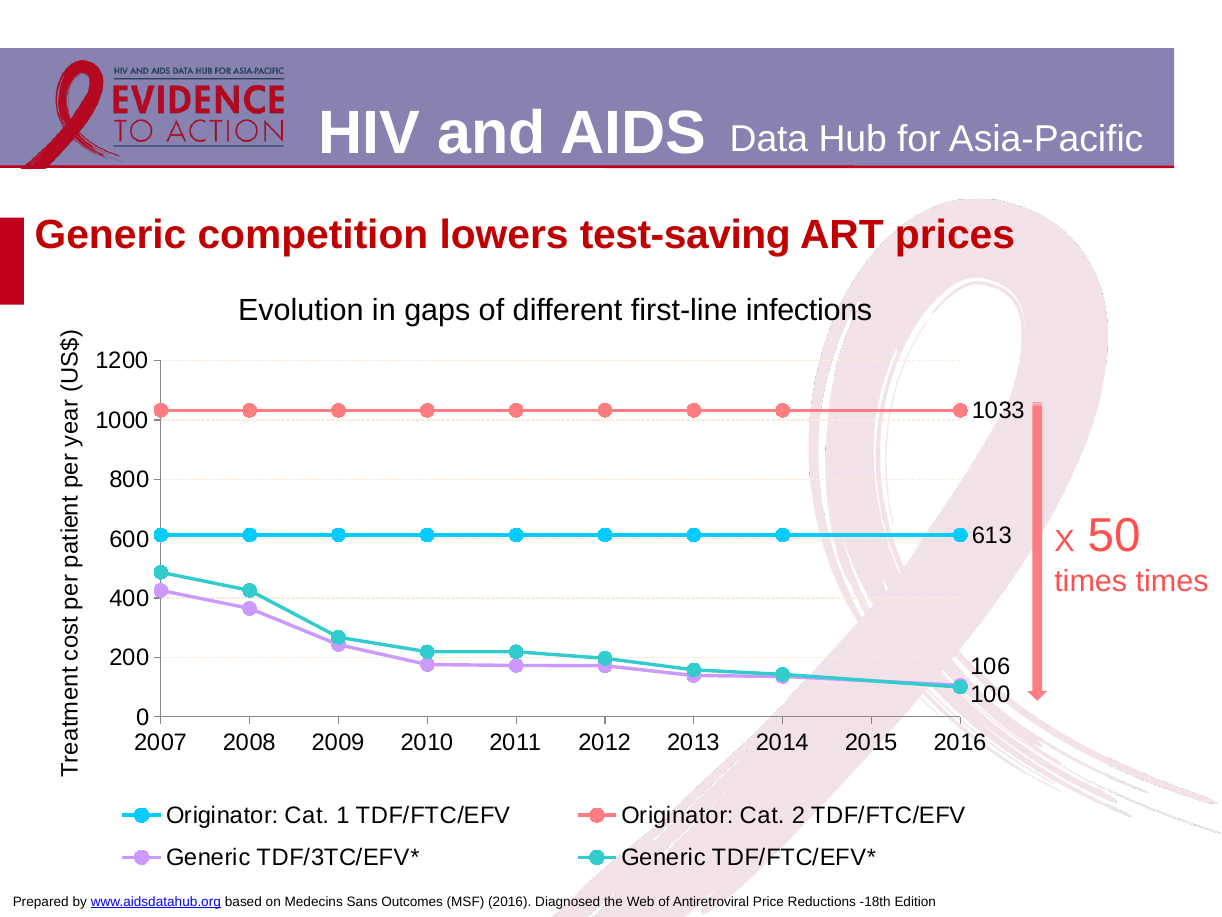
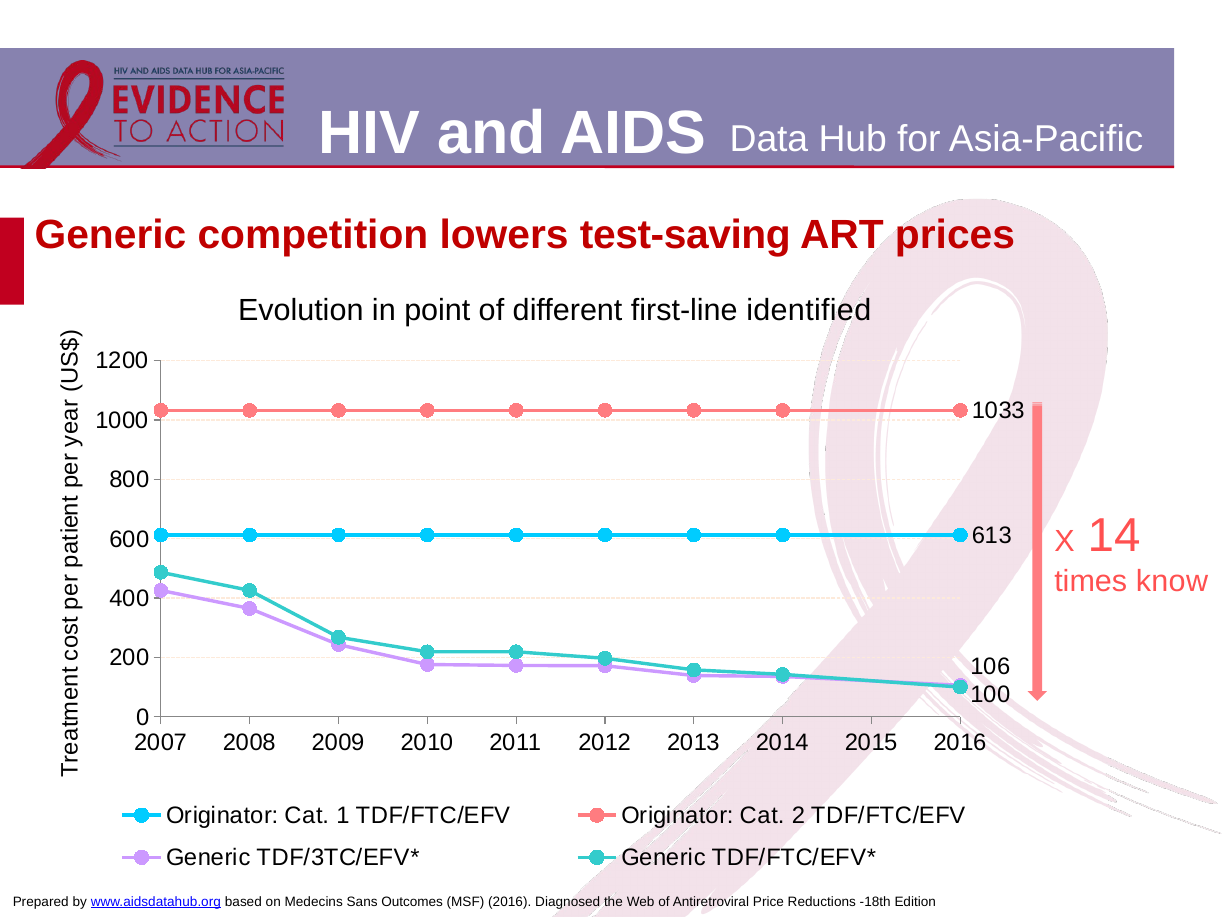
gaps: gaps -> point (437, 310)
infections: infections -> identified (809, 310)
50: 50 -> 14 (1114, 535)
times times: times -> know (1172, 581)
